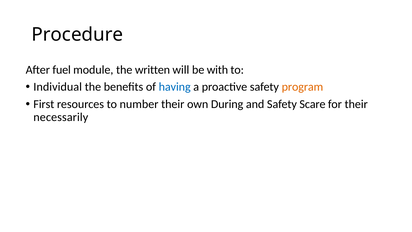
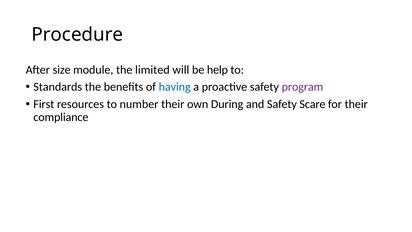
fuel: fuel -> size (62, 70)
written: written -> limited (152, 70)
with: with -> help (217, 70)
Individual: Individual -> Standards (58, 87)
program colour: orange -> purple (302, 87)
necessarily: necessarily -> compliance (61, 117)
